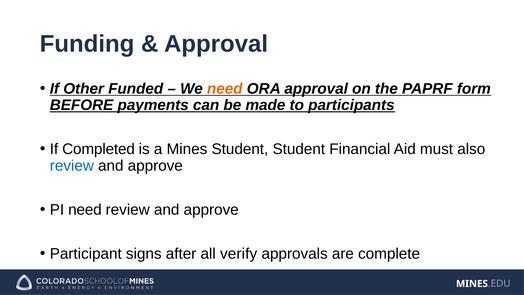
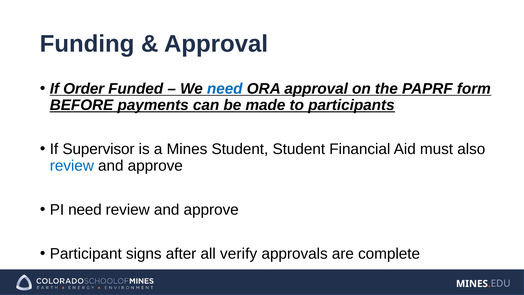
Other: Other -> Order (84, 89)
need colour: orange -> blue (225, 89)
Completed: Completed -> Supervisor (98, 149)
